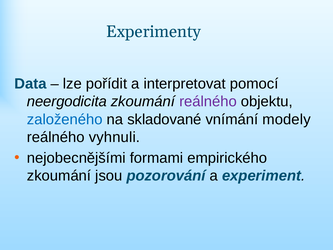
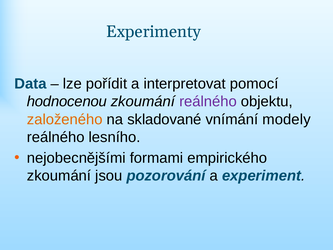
neergodicita: neergodicita -> hodnocenou (67, 101)
založeného colour: blue -> orange (65, 119)
vyhnuli: vyhnuli -> lesního (115, 137)
